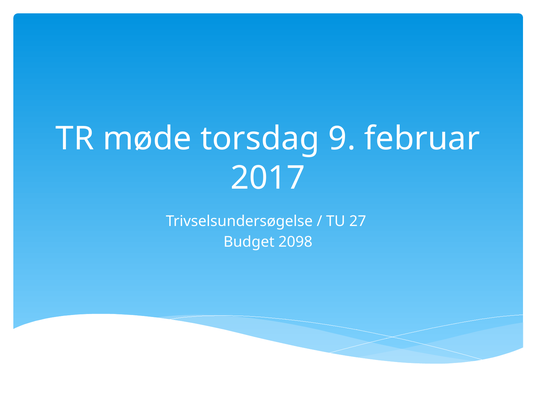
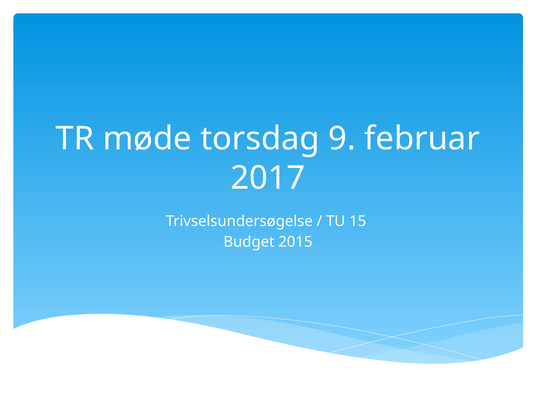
27: 27 -> 15 (358, 221)
2098: 2098 -> 2015 (295, 242)
